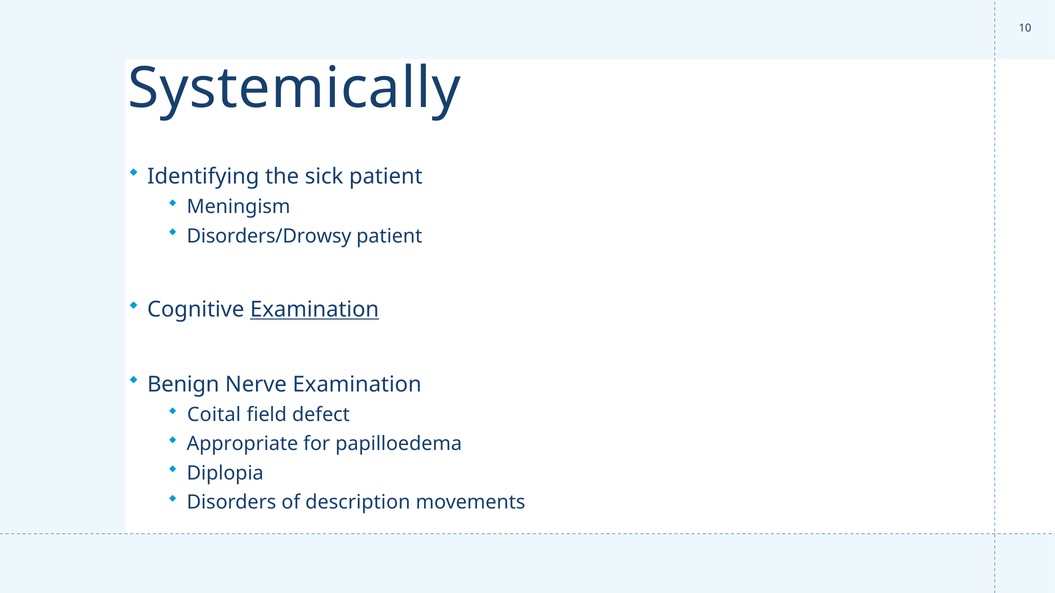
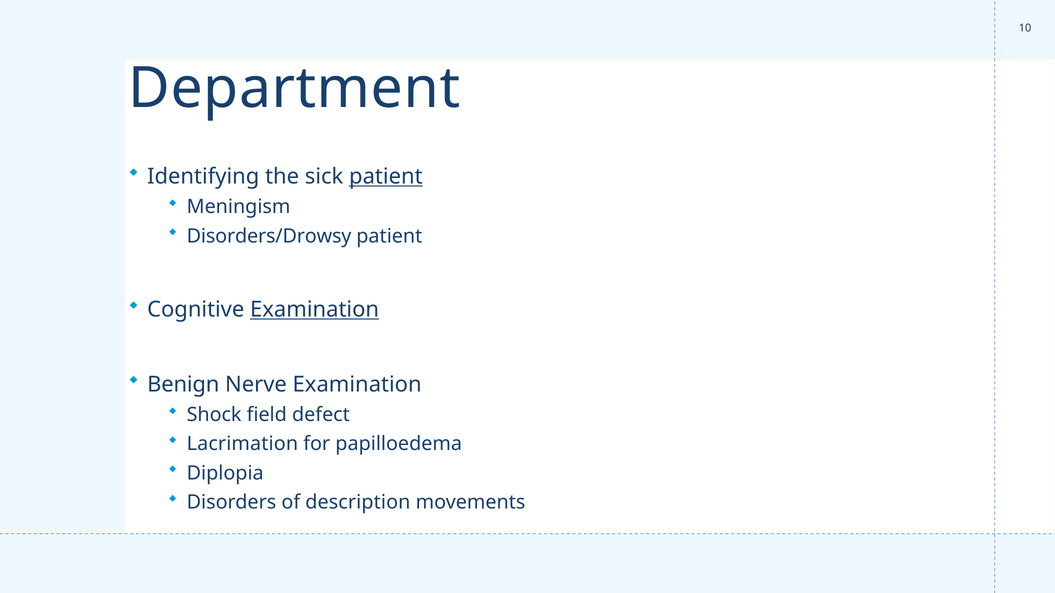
Systemically: Systemically -> Department (294, 89)
patient underline: none -> present (386, 177)
Coital: Coital -> Shock (214, 415)
Appropriate: Appropriate -> Lacrimation (242, 444)
